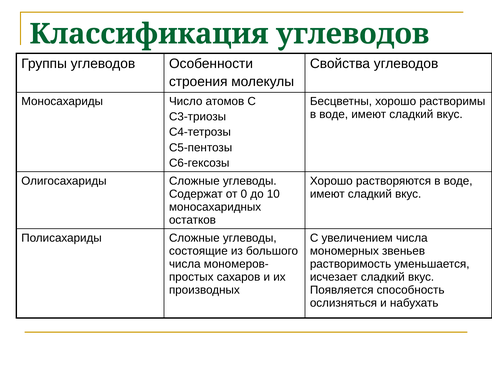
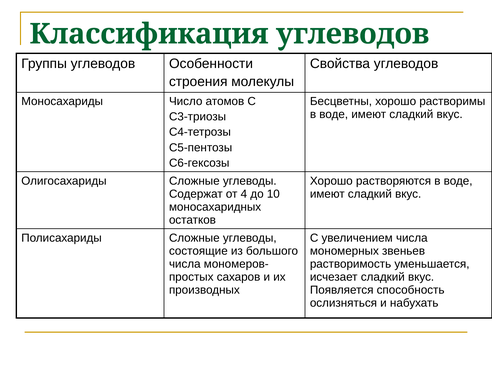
0: 0 -> 4 (244, 194)
